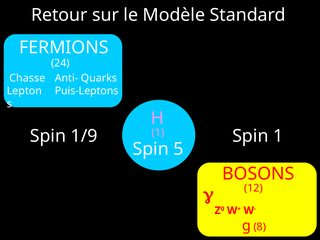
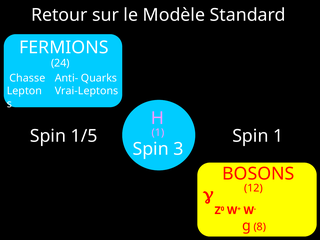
Puis-Leptons: Puis-Leptons -> Vrai-Leptons (87, 91)
1/9: 1/9 -> 1/5 (84, 136)
5: 5 -> 3 (178, 149)
